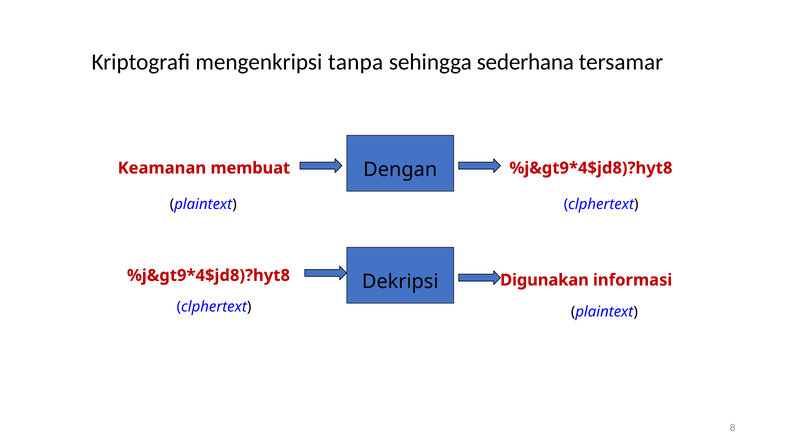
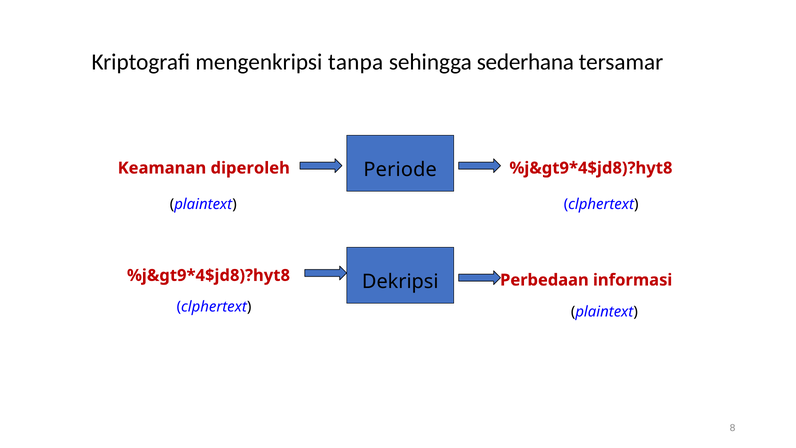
Dengan: Dengan -> Periode (400, 169)
membuat: membuat -> diperoleh (250, 168)
Digunakan: Digunakan -> Perbedaan (544, 280)
